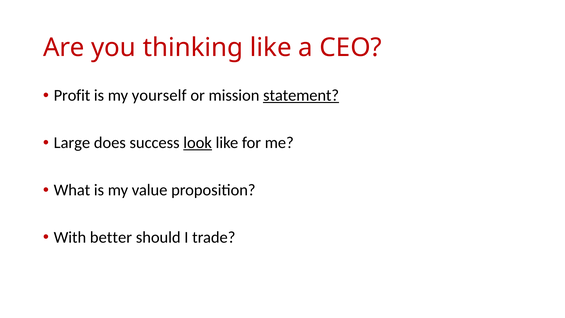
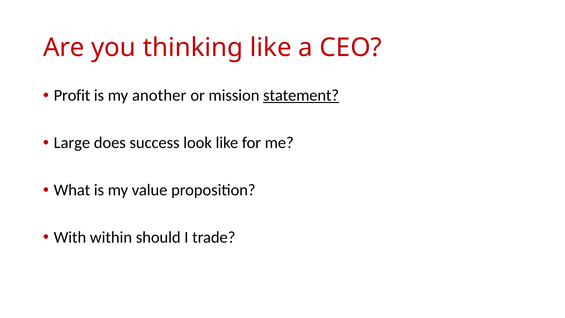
yourself: yourself -> another (159, 95)
look underline: present -> none (198, 143)
better: better -> within (111, 237)
